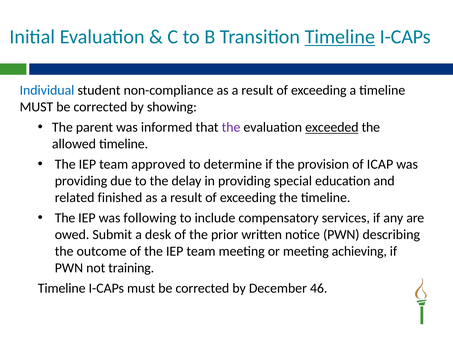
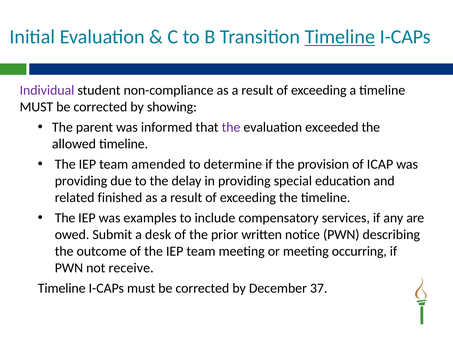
Individual colour: blue -> purple (47, 90)
exceeded underline: present -> none (332, 127)
approved: approved -> amended (158, 164)
following: following -> examples (150, 218)
achieving: achieving -> occurring (359, 251)
training: training -> receive (131, 268)
46: 46 -> 37 (319, 288)
